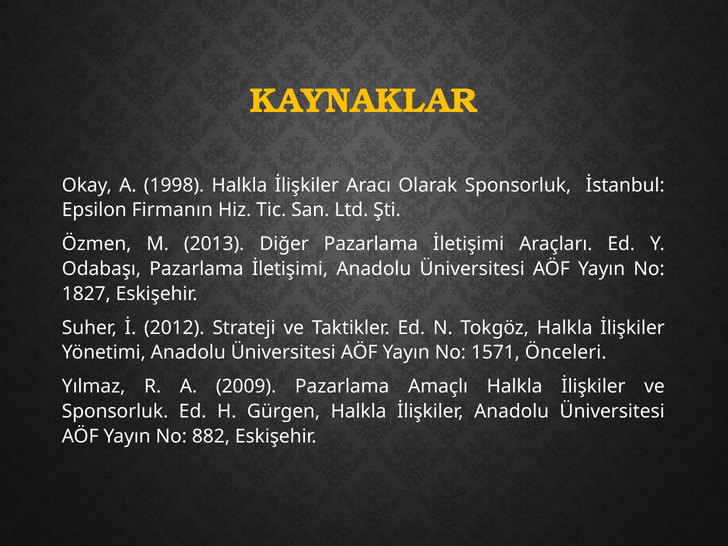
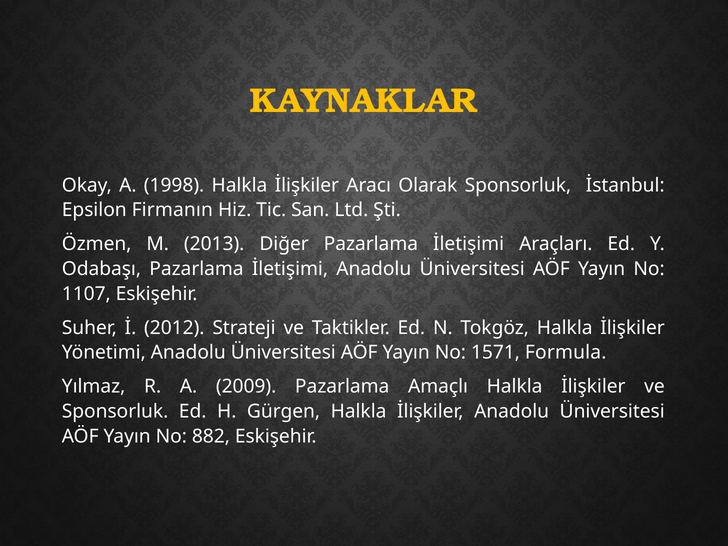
1827: 1827 -> 1107 (86, 294)
Önceleri: Önceleri -> Formula (566, 353)
